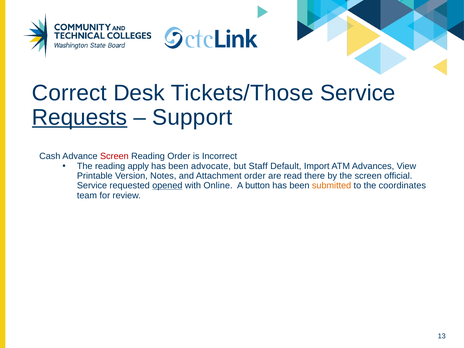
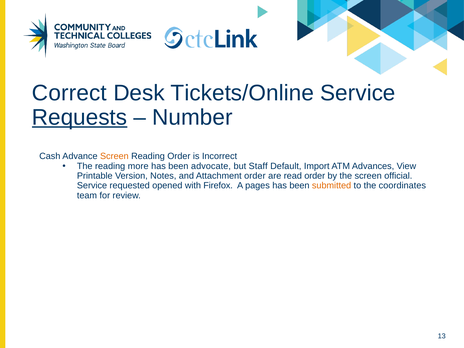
Tickets/Those: Tickets/Those -> Tickets/Online (242, 93)
Support: Support -> Number (192, 117)
Screen colour: red -> orange (114, 156)
apply: apply -> more (138, 166)
read there: there -> order (315, 176)
opened underline: present -> none (167, 186)
Online: Online -> Firefox (218, 186)
button: button -> pages (257, 186)
